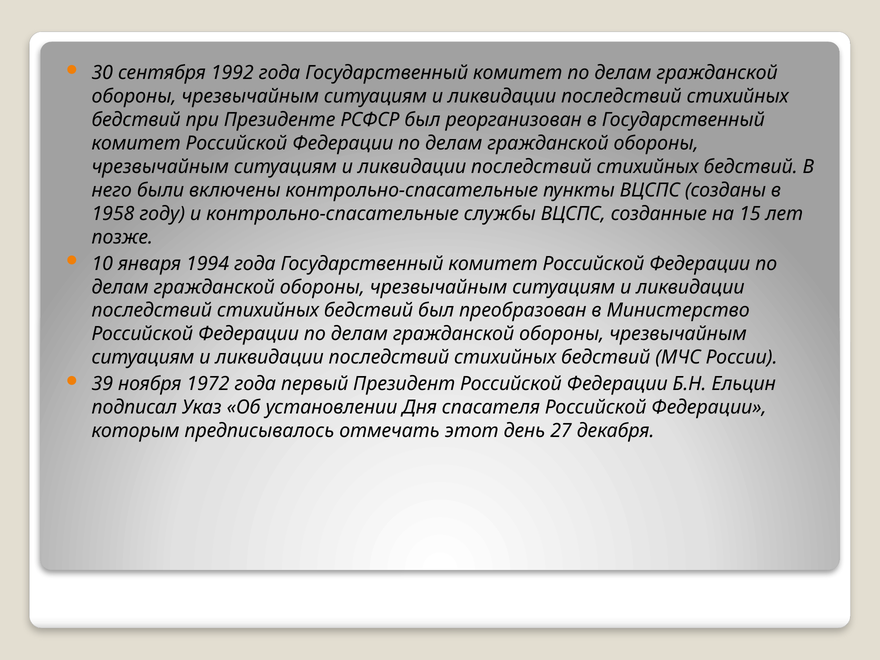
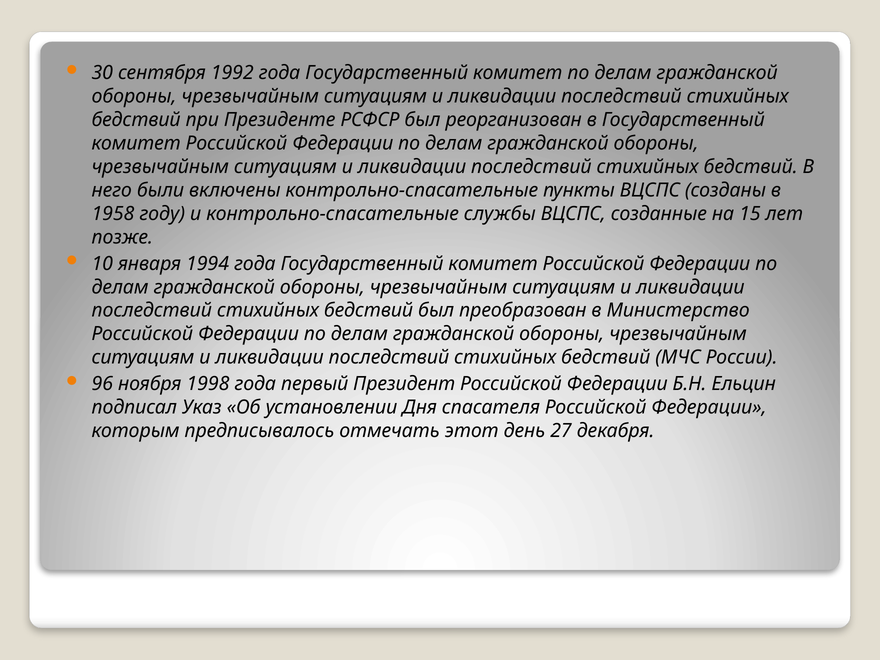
39: 39 -> 96 (102, 384)
1972: 1972 -> 1998 (208, 384)
